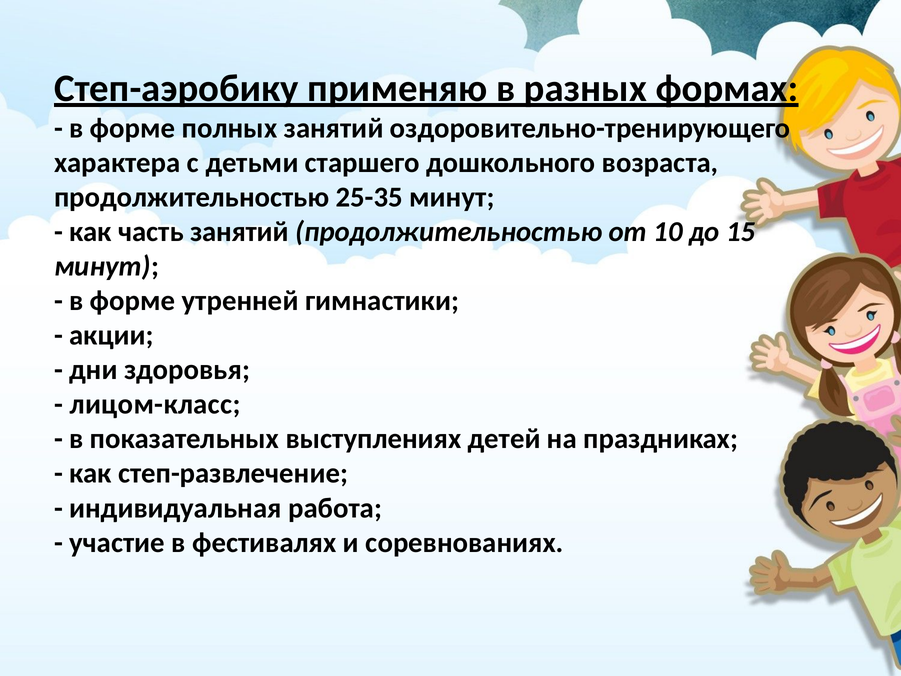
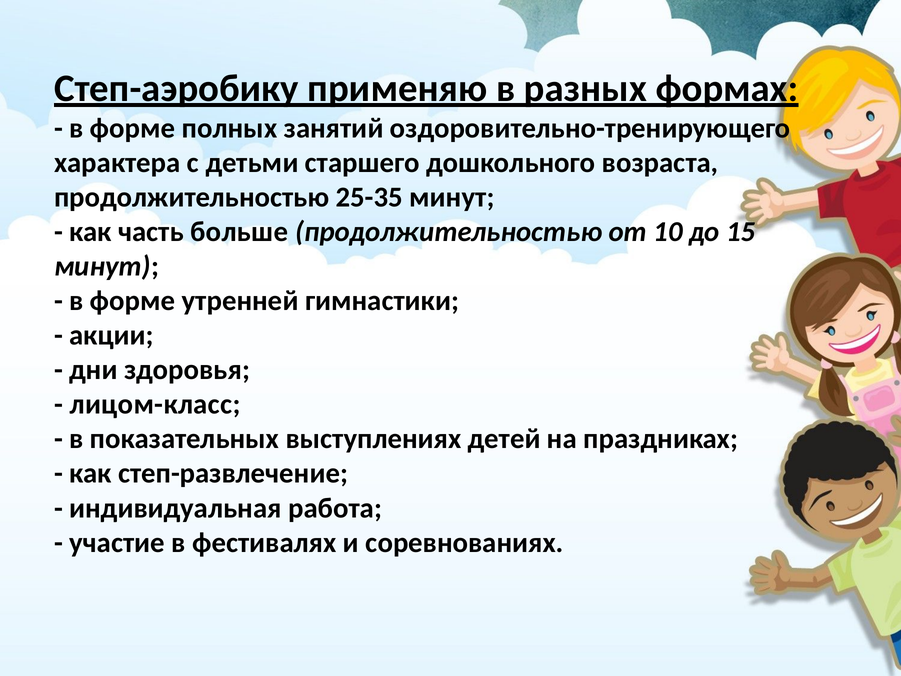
часть занятий: занятий -> больше (239, 232)
